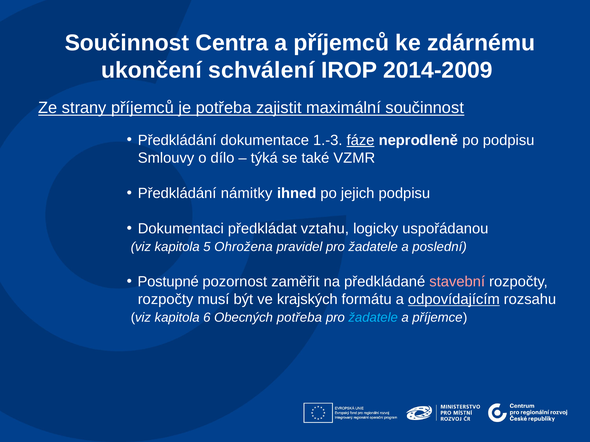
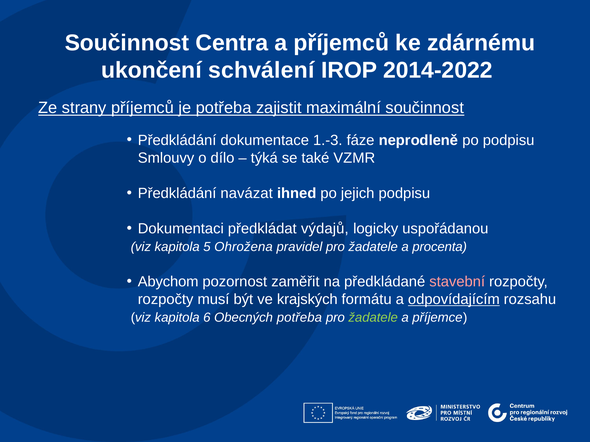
2014-2009: 2014-2009 -> 2014-2022 (438, 70)
fáze underline: present -> none (361, 140)
námitky: námitky -> navázat (247, 193)
vztahu: vztahu -> výdajů (325, 229)
poslední: poslední -> procenta (440, 247)
Postupné: Postupné -> Abychom (168, 282)
žadatele colour: light blue -> light green (373, 318)
